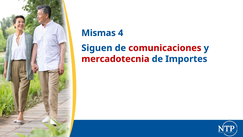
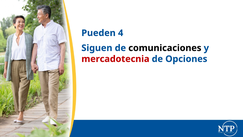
Mismas: Mismas -> Pueden (99, 33)
comunicaciones colour: red -> black (165, 48)
Importes: Importes -> Opciones (186, 59)
